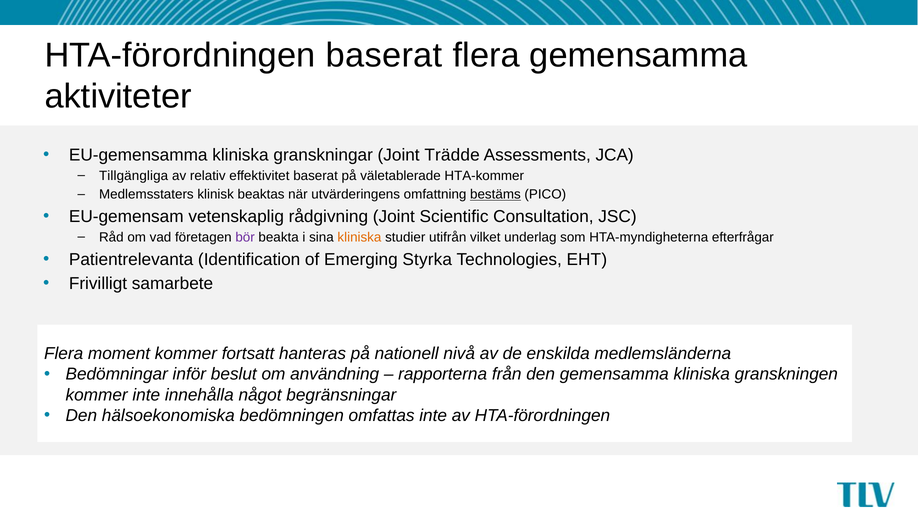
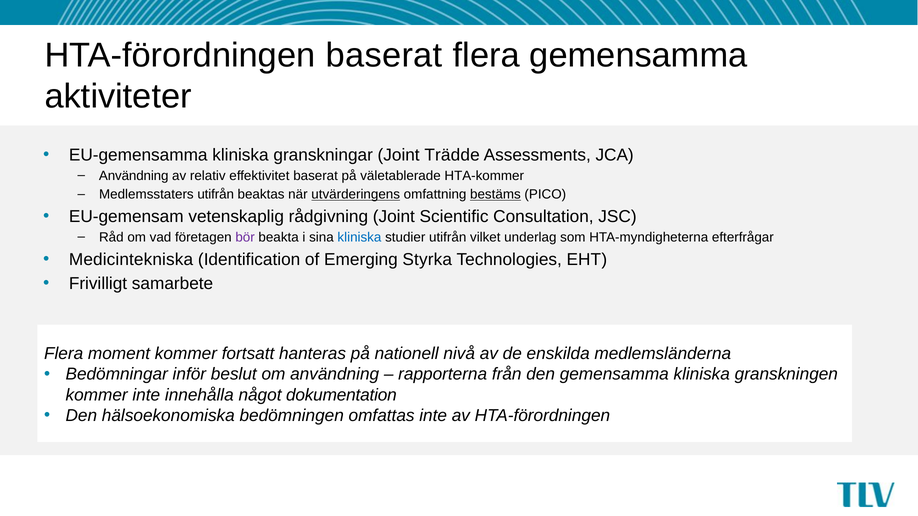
Tillgängliga: Tillgängliga -> Användning (134, 176)
Medlemsstaters klinisk: klinisk -> utifrån (216, 195)
utvärderingens underline: none -> present (356, 195)
kliniska colour: orange -> blue (359, 237)
Patientrelevanta: Patientrelevanta -> Medicintekniska (131, 260)
begränsningar: begränsningar -> dokumentation (341, 395)
